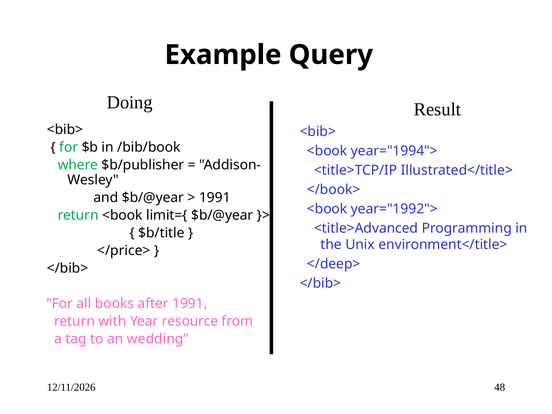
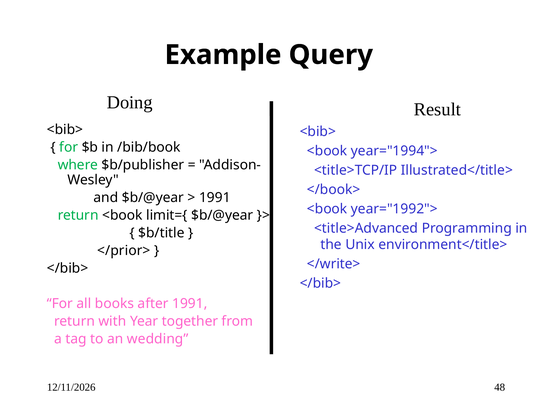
</price>: </price> -> </prior> (124, 251)
</deep>: </deep> -> </write> (334, 264)
resource: resource -> together (190, 321)
